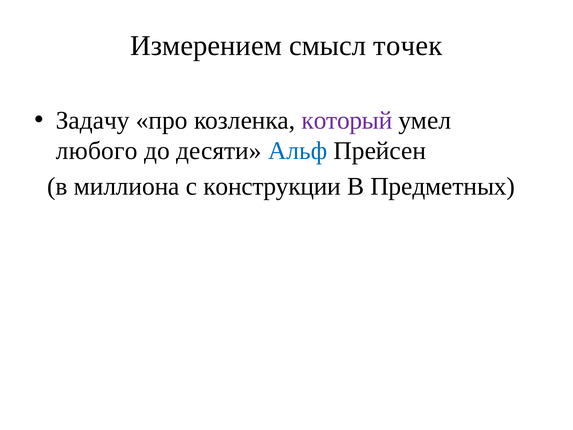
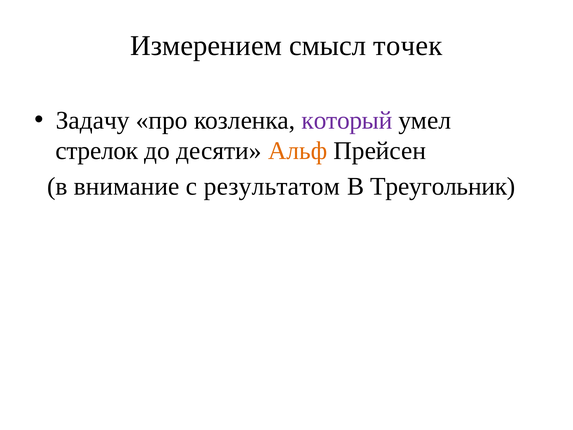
любого: любого -> стрелок (97, 151)
Альф colour: blue -> orange (298, 151)
миллиона: миллиона -> внимание (127, 186)
конструкции: конструкции -> результатом (272, 186)
Предметных: Предметных -> Треугольник (443, 186)
